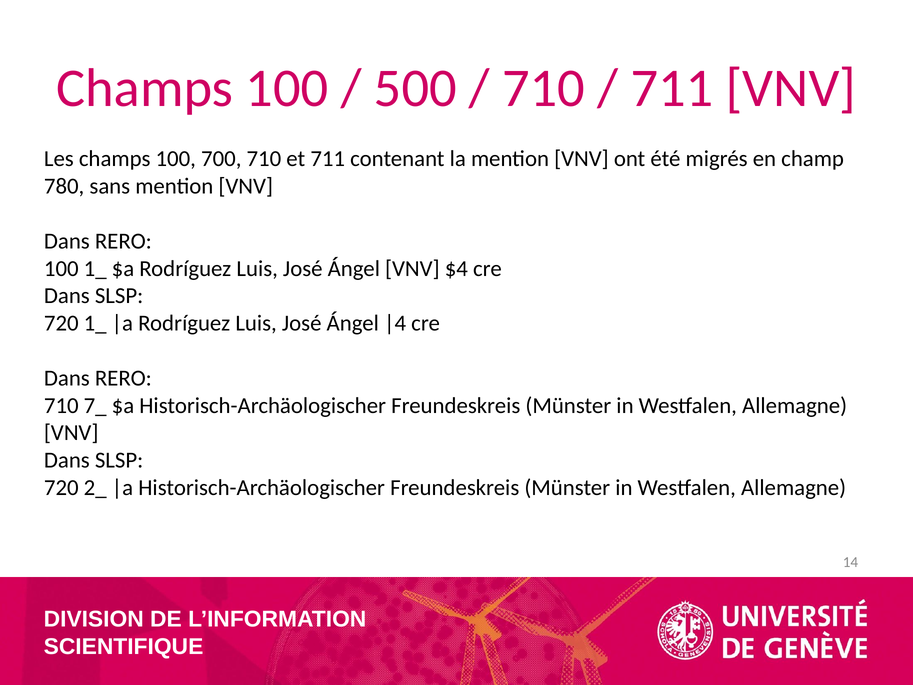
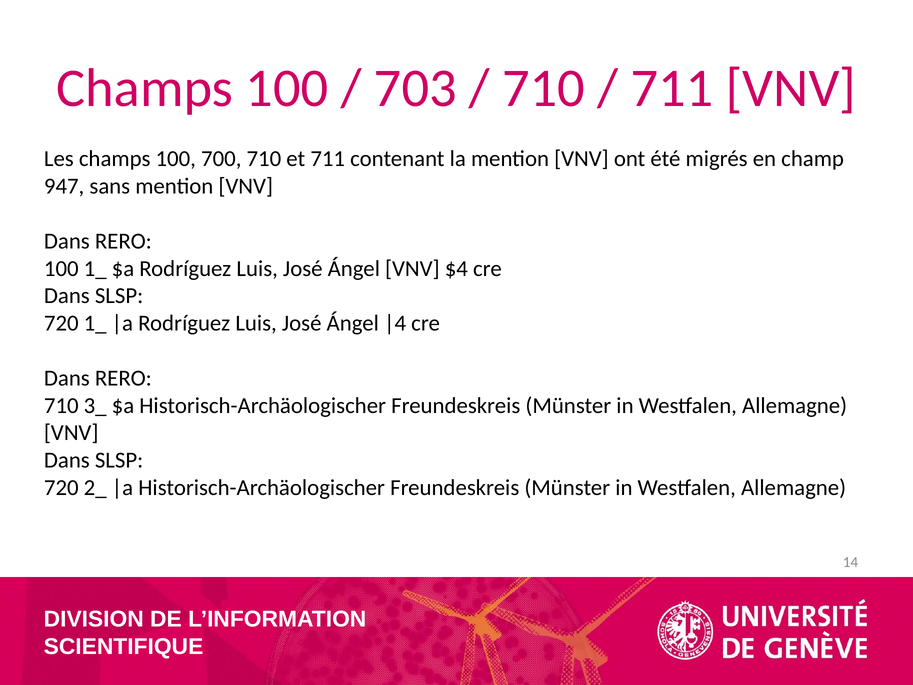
500: 500 -> 703 (415, 88)
780: 780 -> 947 (64, 186)
7_: 7_ -> 3_ (95, 405)
